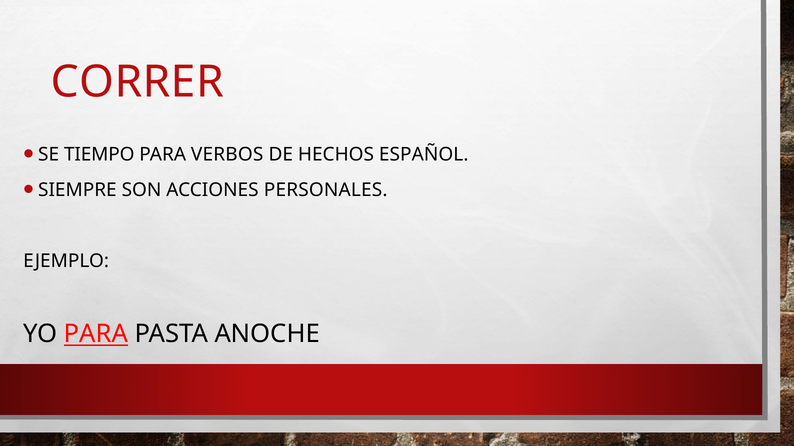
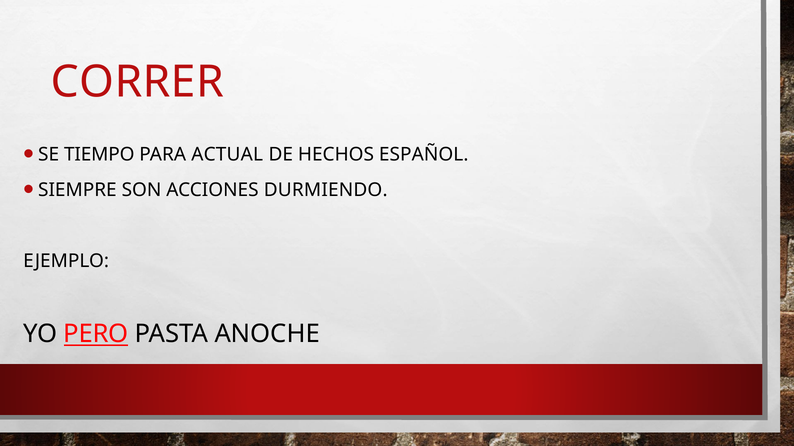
VERBOS: VERBOS -> ACTUAL (227, 155)
PERSONALES: PERSONALES -> DURMIENDO (326, 190)
YO PARA: PARA -> PERO (96, 334)
